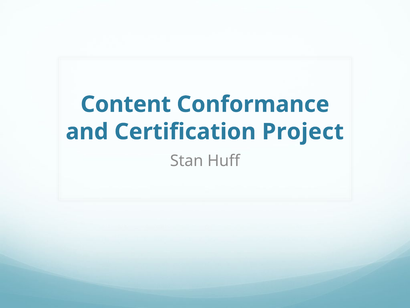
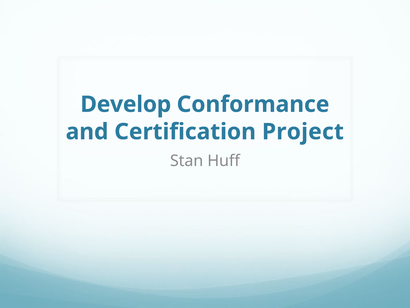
Content: Content -> Develop (126, 104)
